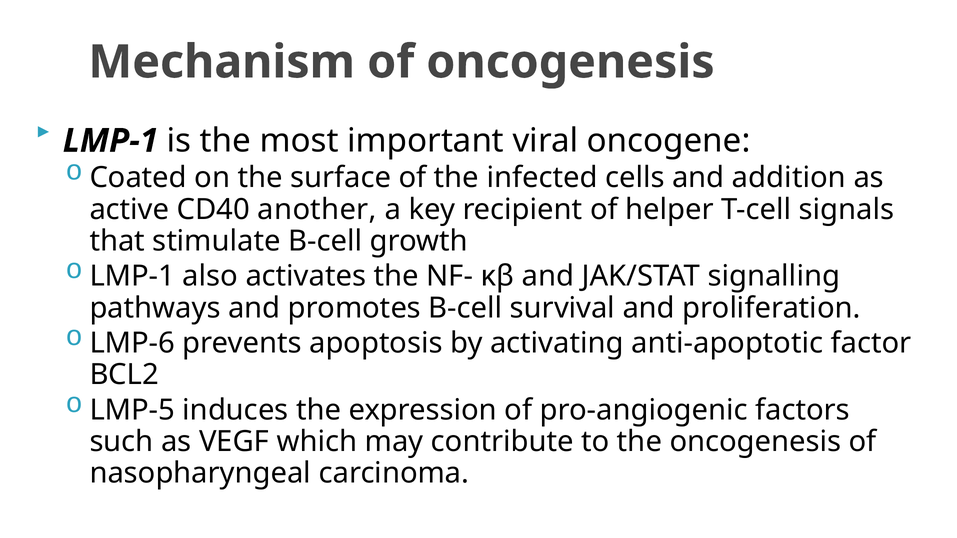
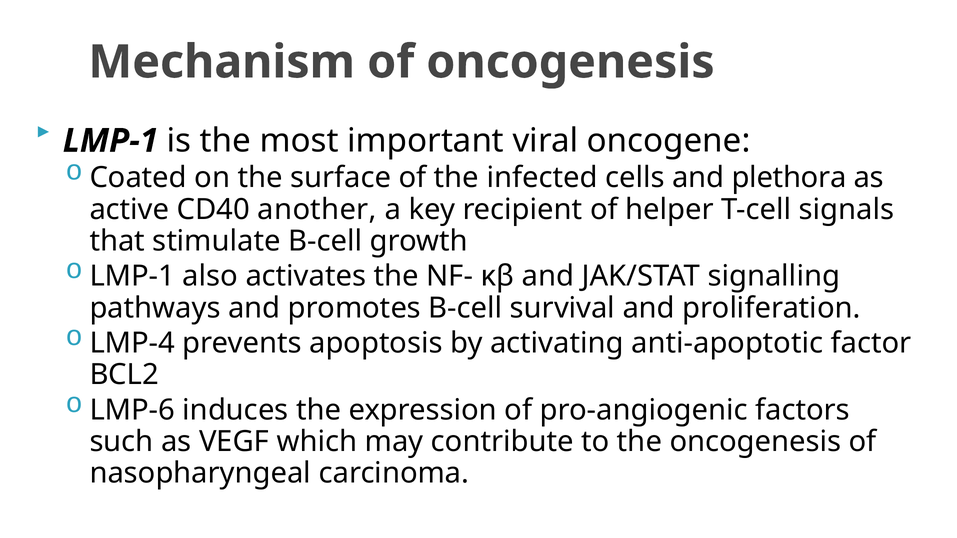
addition: addition -> plethora (789, 178)
LMP-6: LMP-6 -> LMP-4 (132, 343)
LMP-5: LMP-5 -> LMP-6 (132, 410)
